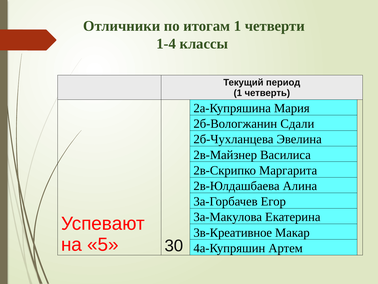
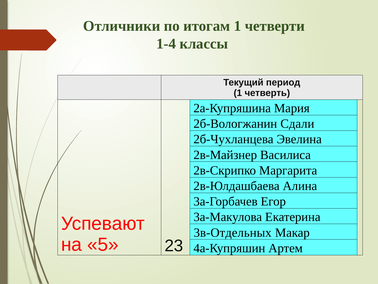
3в-Креативное: 3в-Креативное -> 3в-Отдельных (233, 232)
30: 30 -> 23 (174, 245)
